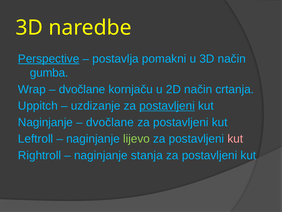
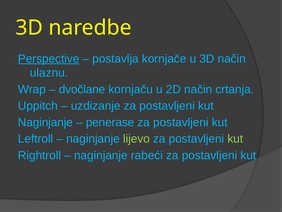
pomakni: pomakni -> kornjače (164, 59)
gumba: gumba -> ulaznu (49, 73)
postavljeni underline: present -> none (167, 106)
dvočlane: dvočlane -> penerase (110, 122)
kut colour: pink -> light green (235, 139)
stanja: stanja -> rabeći (147, 155)
